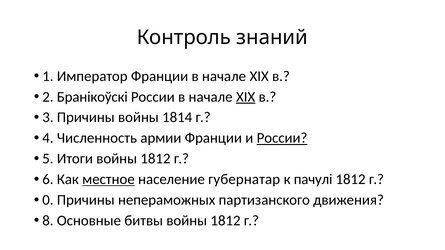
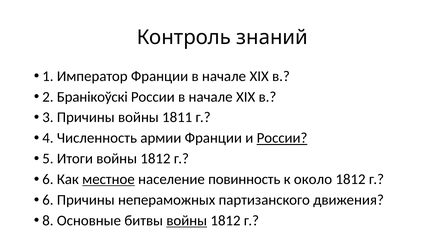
XIX underline: present -> none (246, 97)
1814: 1814 -> 1811 (177, 118)
губернатар: губернатар -> повинность (244, 180)
пачулі: пачулі -> около (313, 180)
0: 0 -> 6 (48, 200)
войны underline: none -> present (187, 221)
